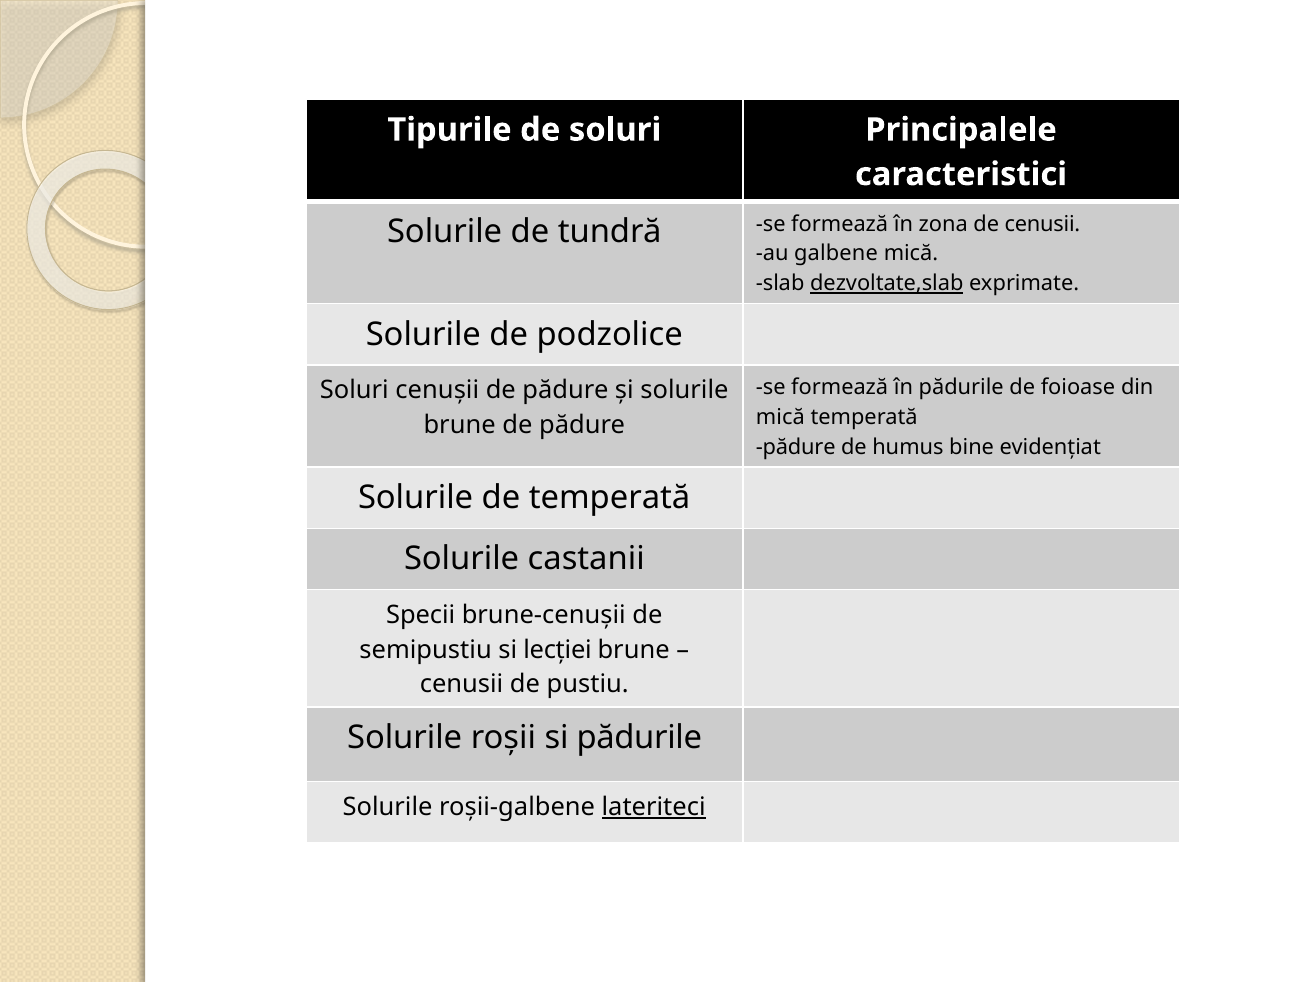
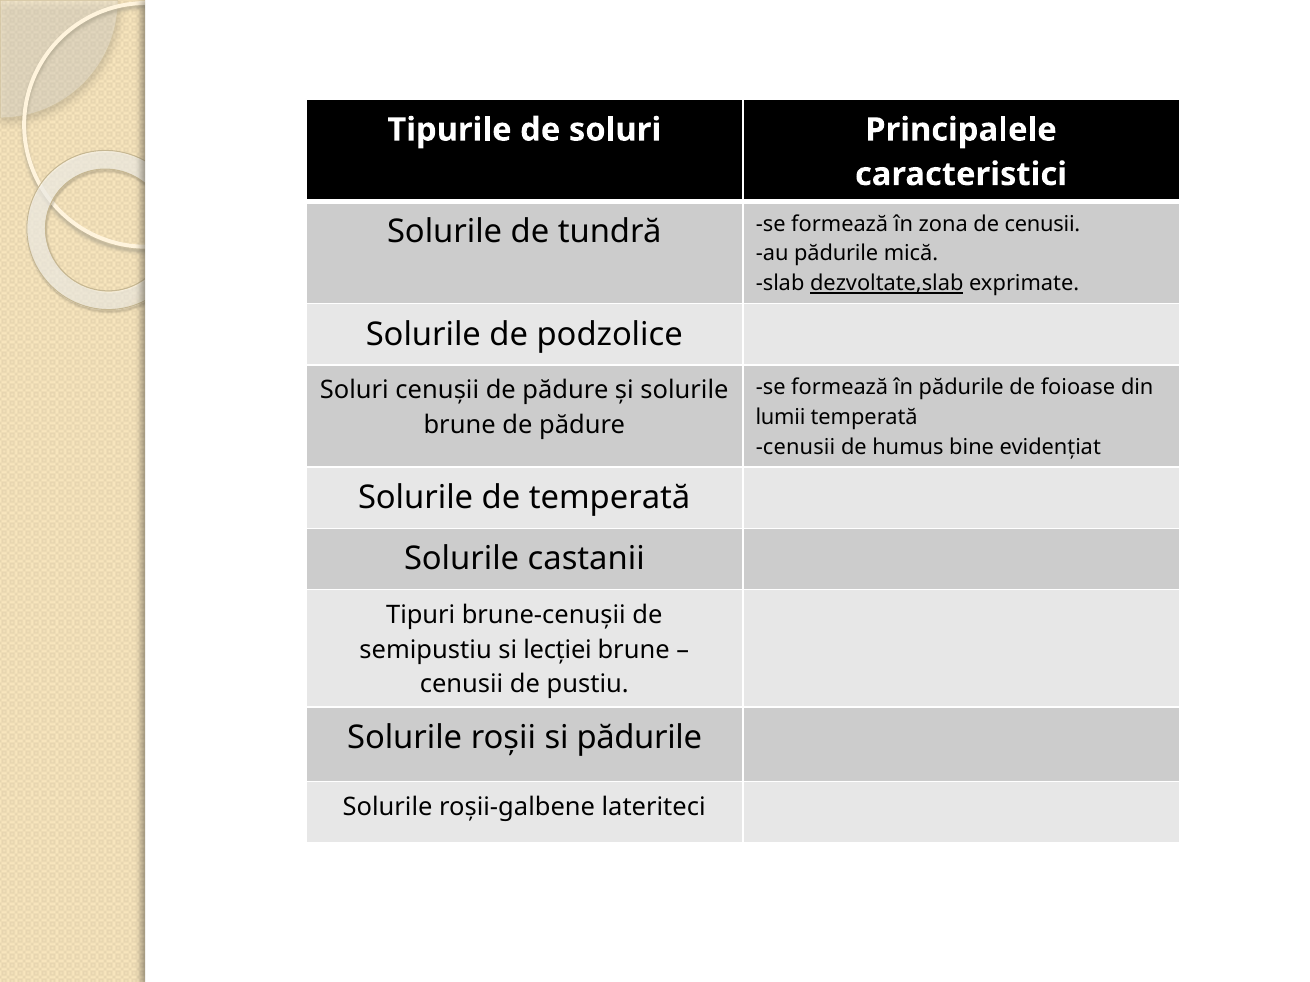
au galbene: galbene -> pădurile (836, 254)
mică: mică -> lumii (780, 418)
pădure: pădure -> cenusii (796, 447)
Specii: Specii -> Tipuri (421, 615)
lateriteci underline: present -> none (654, 807)
